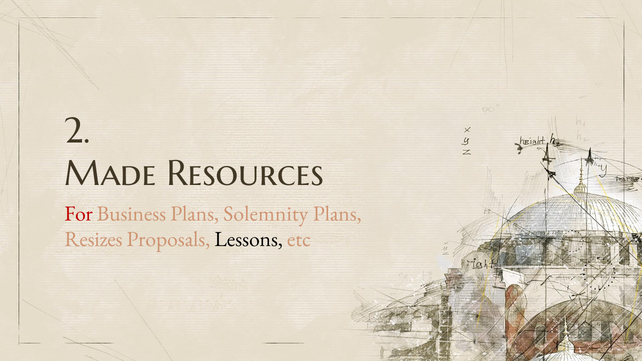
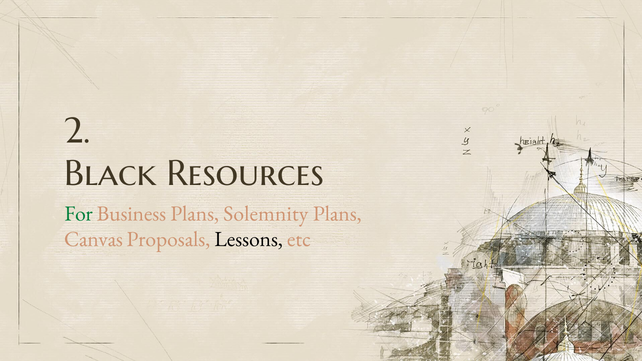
Made: Made -> Black (110, 174)
For colour: red -> green (79, 214)
Resizes: Resizes -> Canvas (93, 239)
